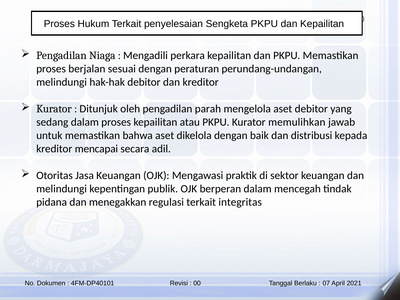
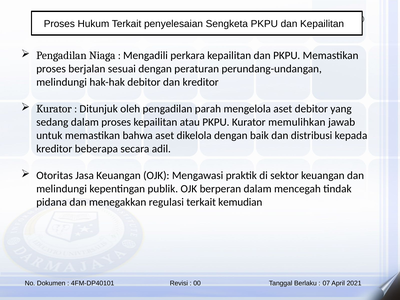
mencapai: mencapai -> beberapa (96, 149)
integritas: integritas -> kemudian (240, 202)
